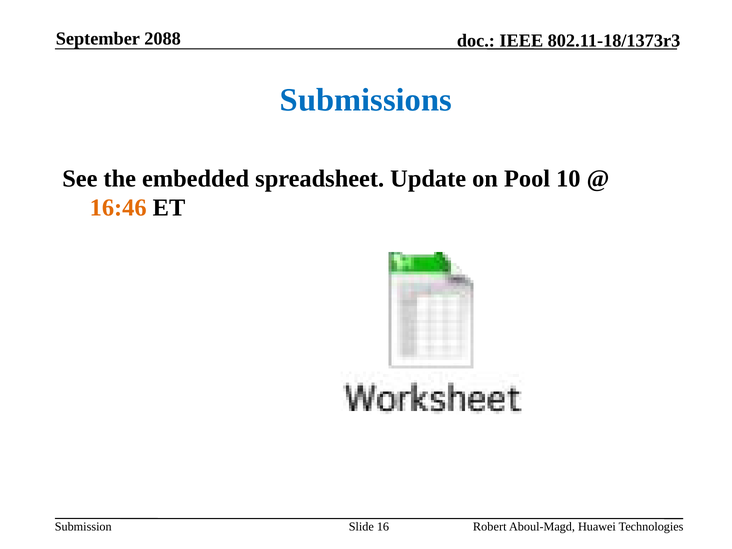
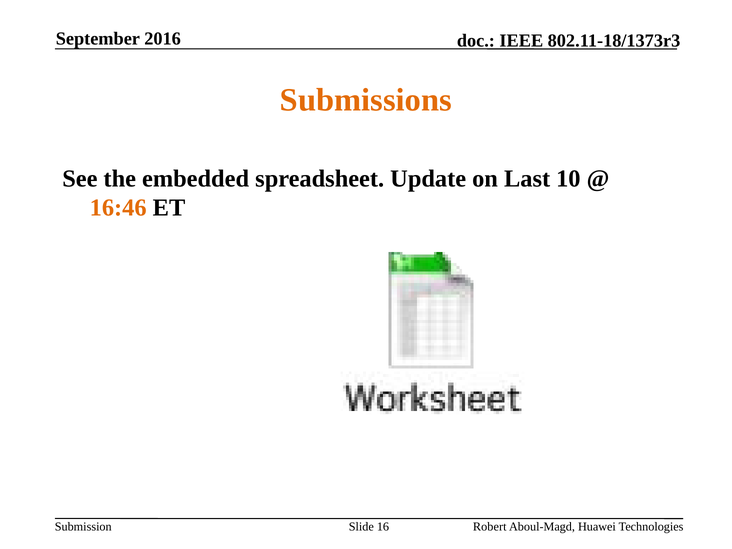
2088: 2088 -> 2016 (163, 39)
Submissions colour: blue -> orange (366, 100)
Pool: Pool -> Last (527, 179)
